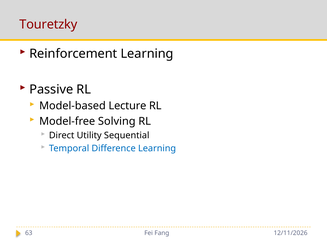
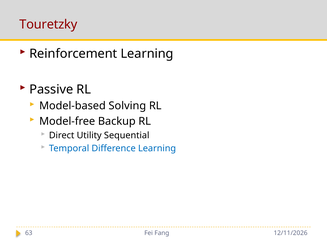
Lecture: Lecture -> Solving (127, 106)
Solving: Solving -> Backup (117, 121)
